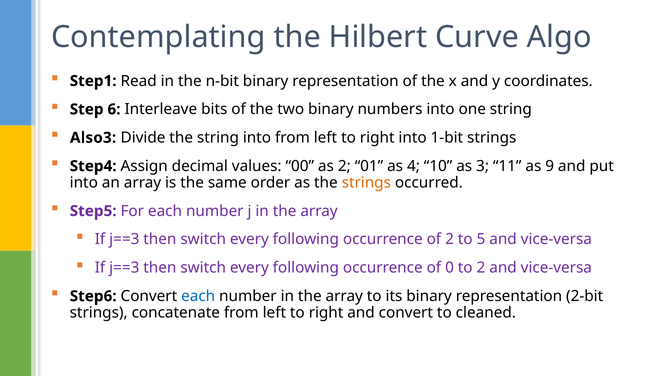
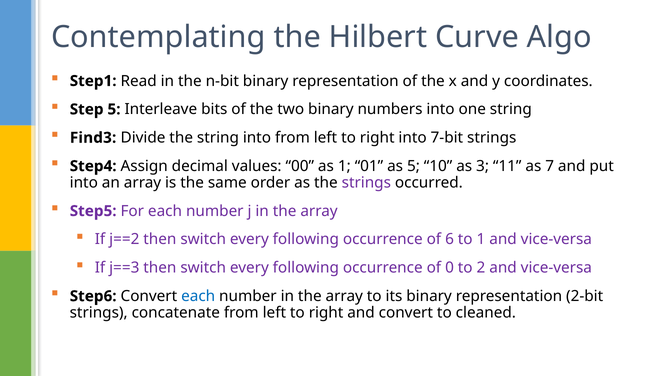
Step 6: 6 -> 5 (114, 109)
Also3: Also3 -> Find3 (93, 138)
1-bit: 1-bit -> 7-bit (447, 138)
as 2: 2 -> 1 (344, 166)
as 4: 4 -> 5 (413, 166)
9: 9 -> 7 (550, 166)
strings colour: orange -> purple (366, 183)
j==3: j==3 -> j==2 (124, 240)
of 2: 2 -> 6 (450, 240)
to 5: 5 -> 1 (481, 240)
